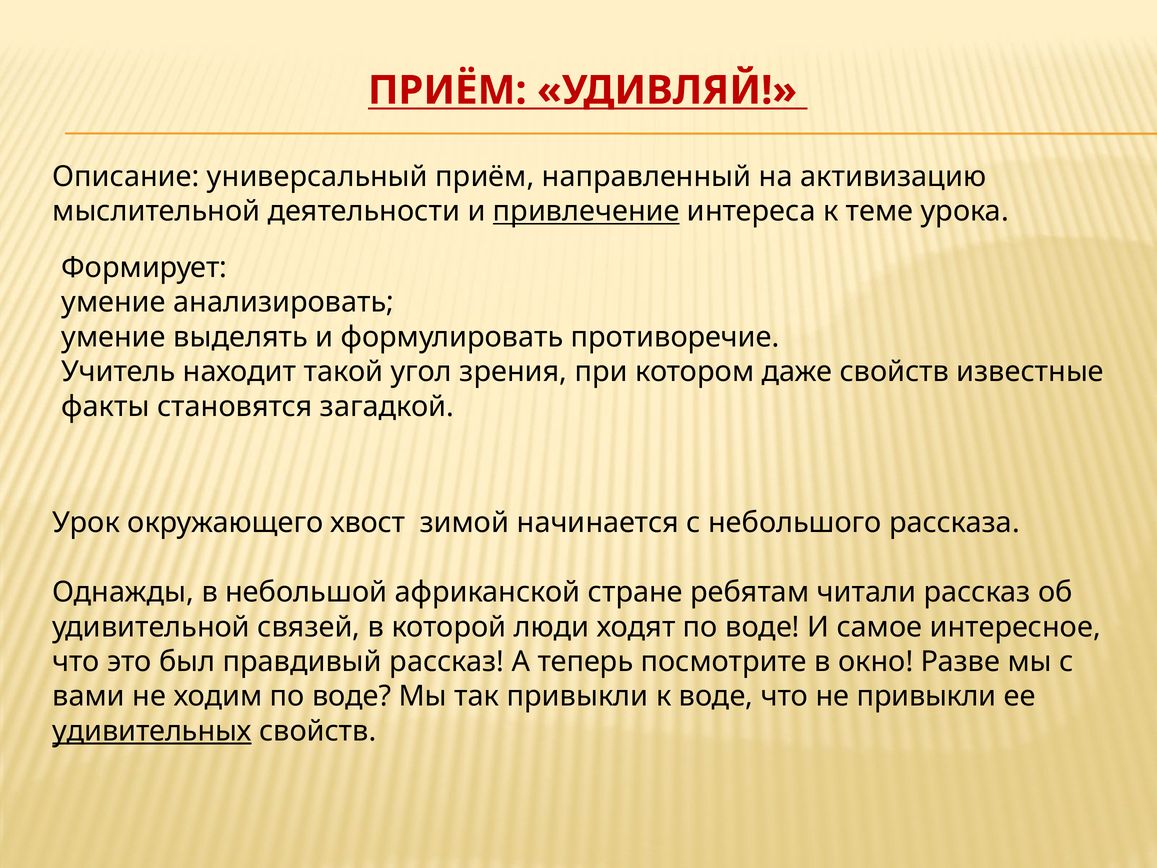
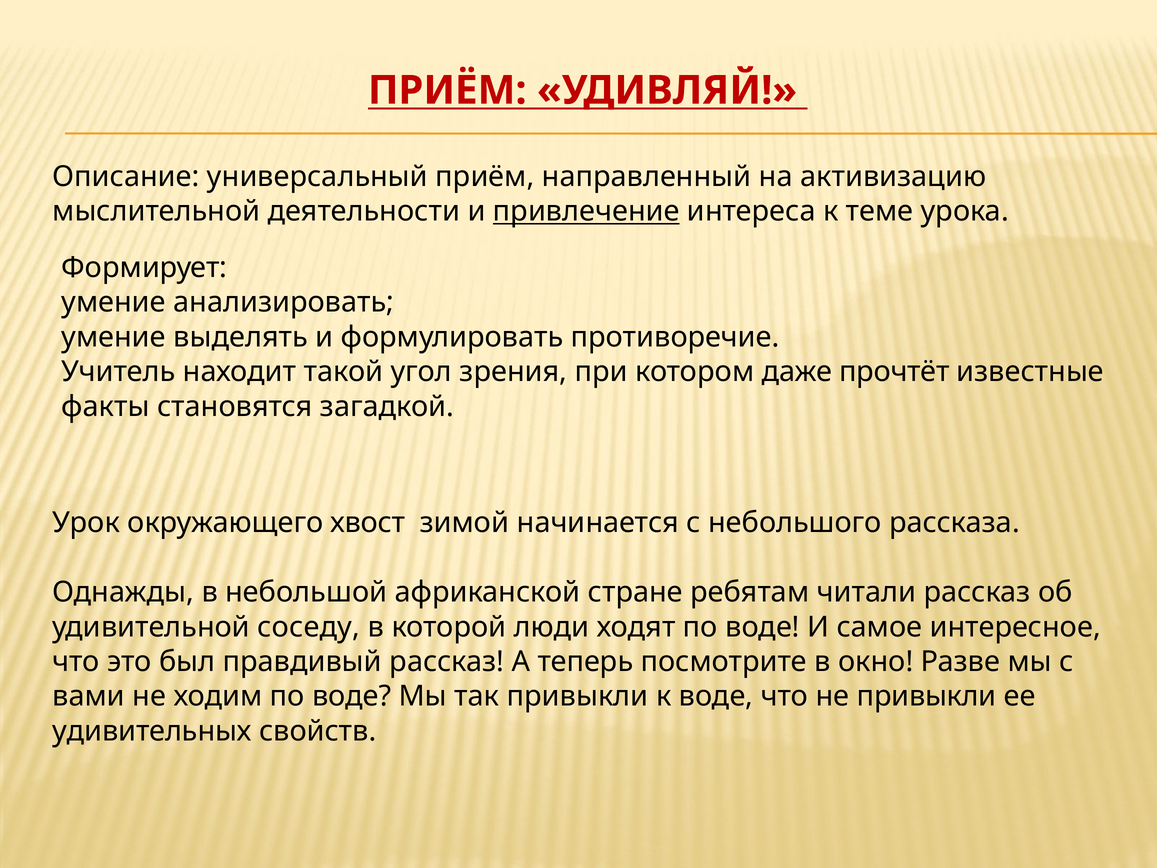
даже свойств: свойств -> прочтёт (894, 372)
связей: связей -> соседу (309, 627)
удивительных underline: present -> none (152, 731)
